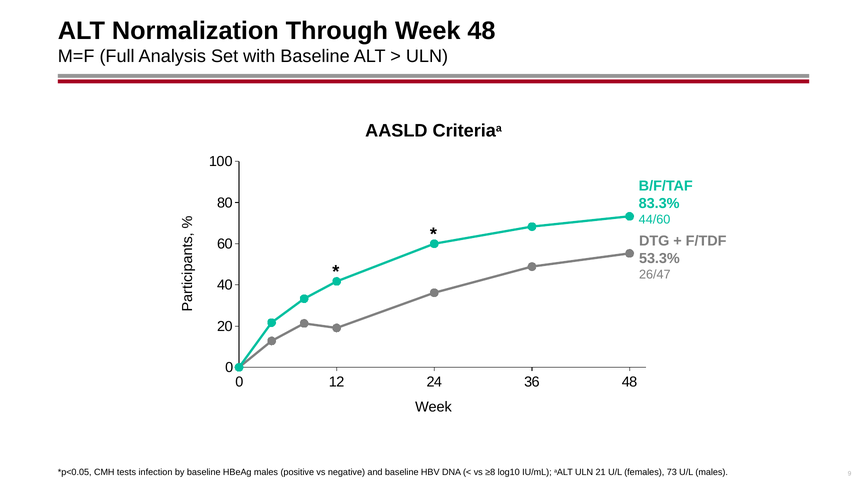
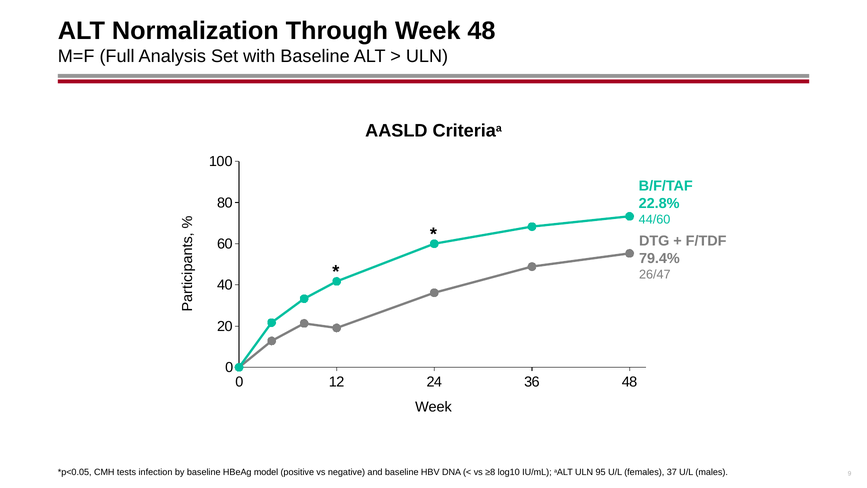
83.3%: 83.3% -> 22.8% (659, 203)
53.3%: 53.3% -> 79.4% (659, 258)
HBeAg males: males -> model (266, 472)
21: 21 -> 95 (601, 472)
73: 73 -> 37 (672, 472)
